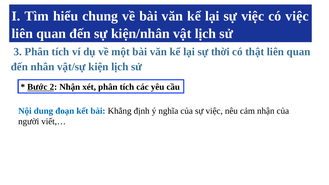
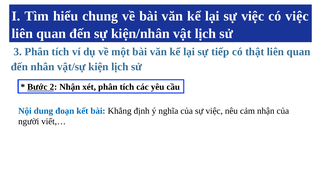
thời: thời -> tiếp (220, 52)
